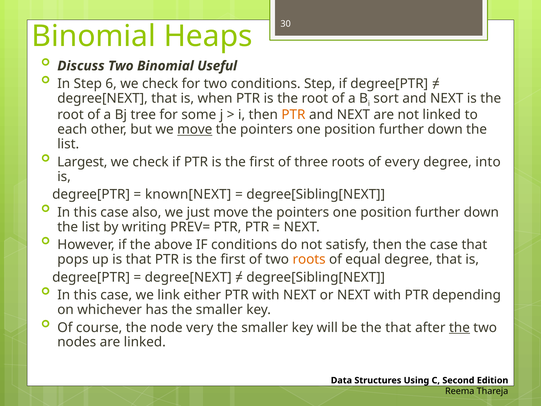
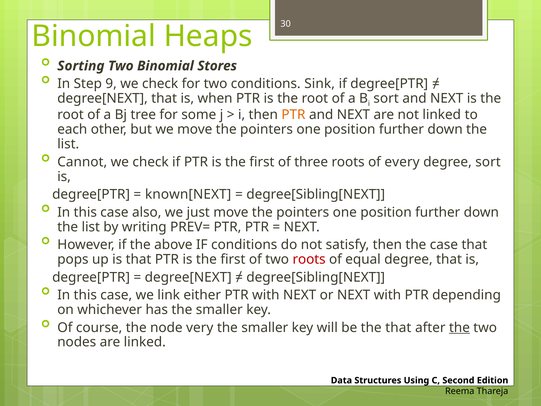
Discuss: Discuss -> Sorting (81, 66)
Useful: Useful -> Stores (217, 66)
6: 6 -> 9 (111, 84)
conditions Step: Step -> Sink (320, 84)
move underline: present -> none (195, 129)
Largest: Largest -> Cannot (82, 162)
degree into: into -> sort (488, 162)
roots colour: orange -> red (309, 259)
